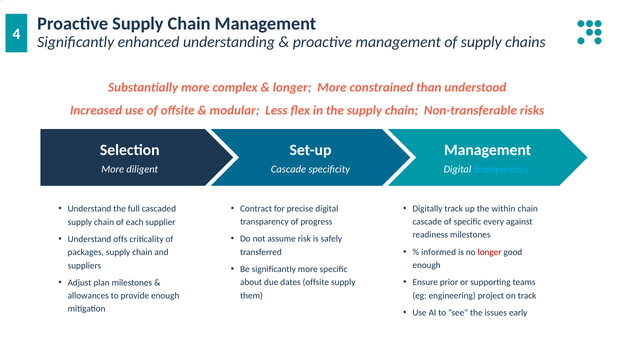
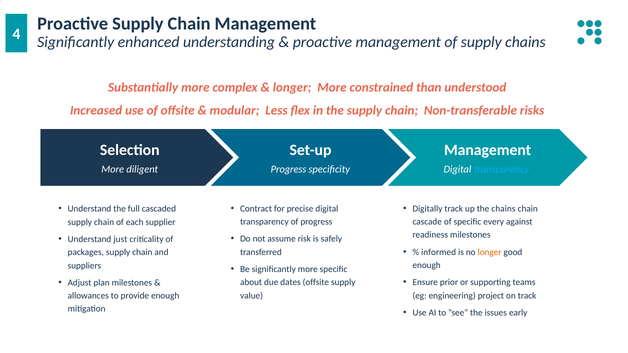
Cascade: Cascade -> Progress (289, 170)
the within: within -> chains (503, 209)
offs: offs -> just (120, 239)
longer colour: red -> orange (490, 252)
them: them -> value (252, 296)
